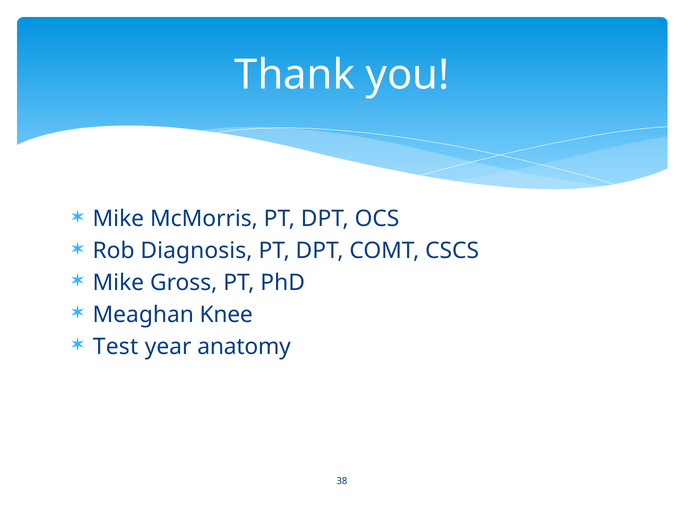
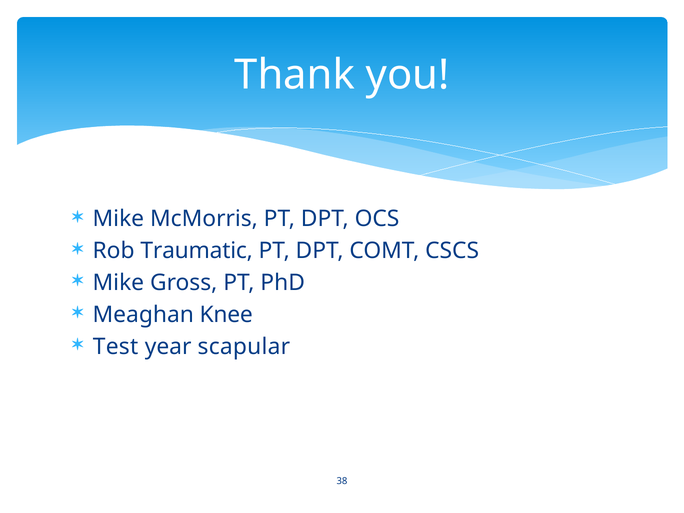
Diagnosis: Diagnosis -> Traumatic (197, 251)
anatomy: anatomy -> scapular (244, 346)
